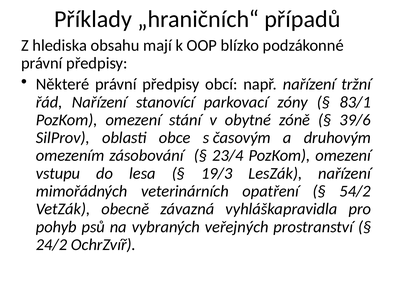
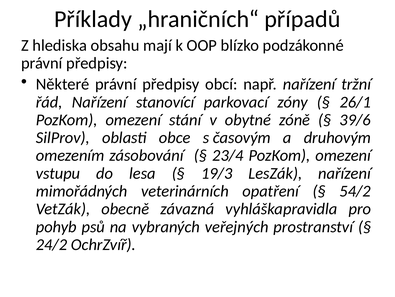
83/1: 83/1 -> 26/1 (355, 102)
